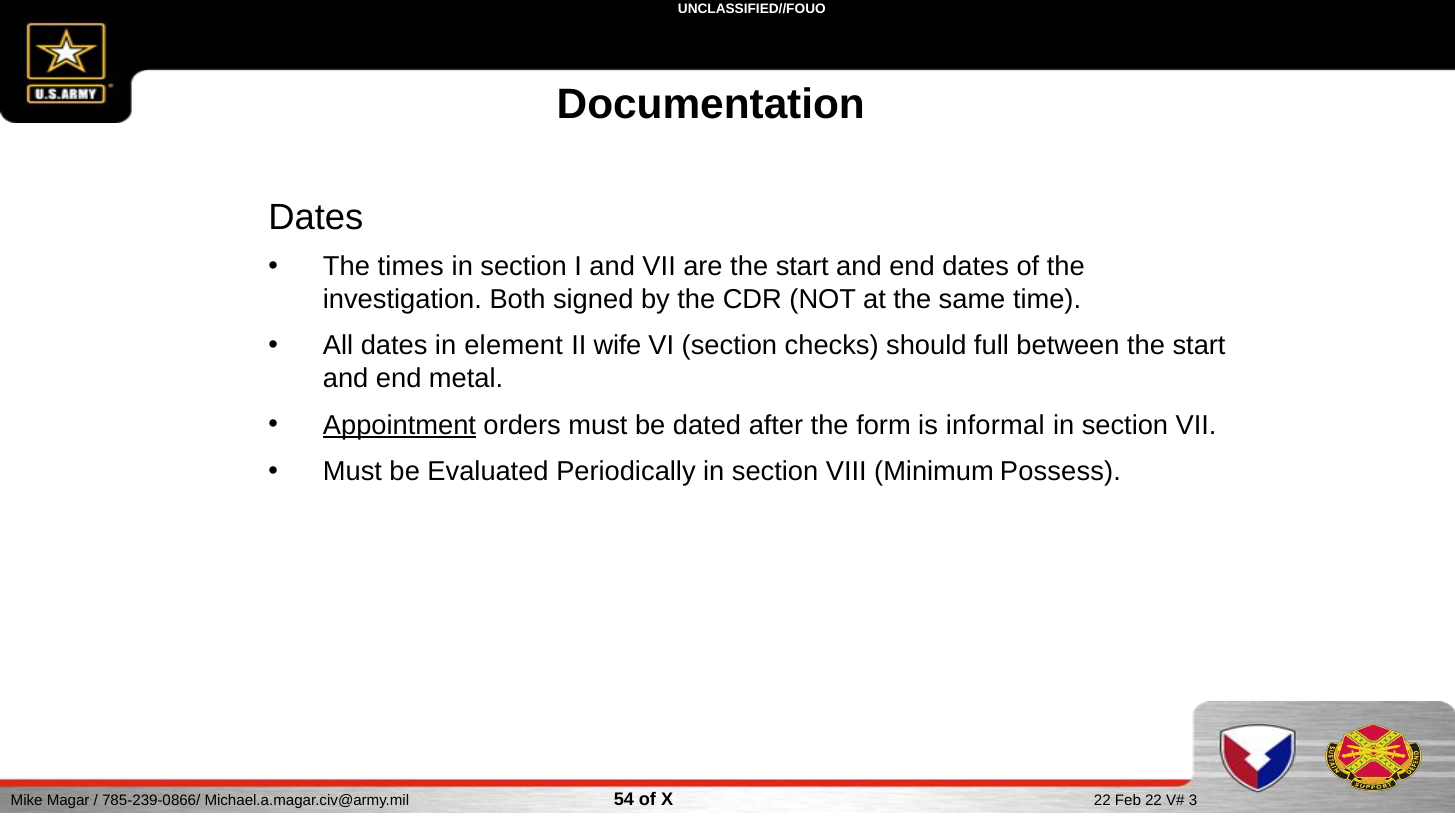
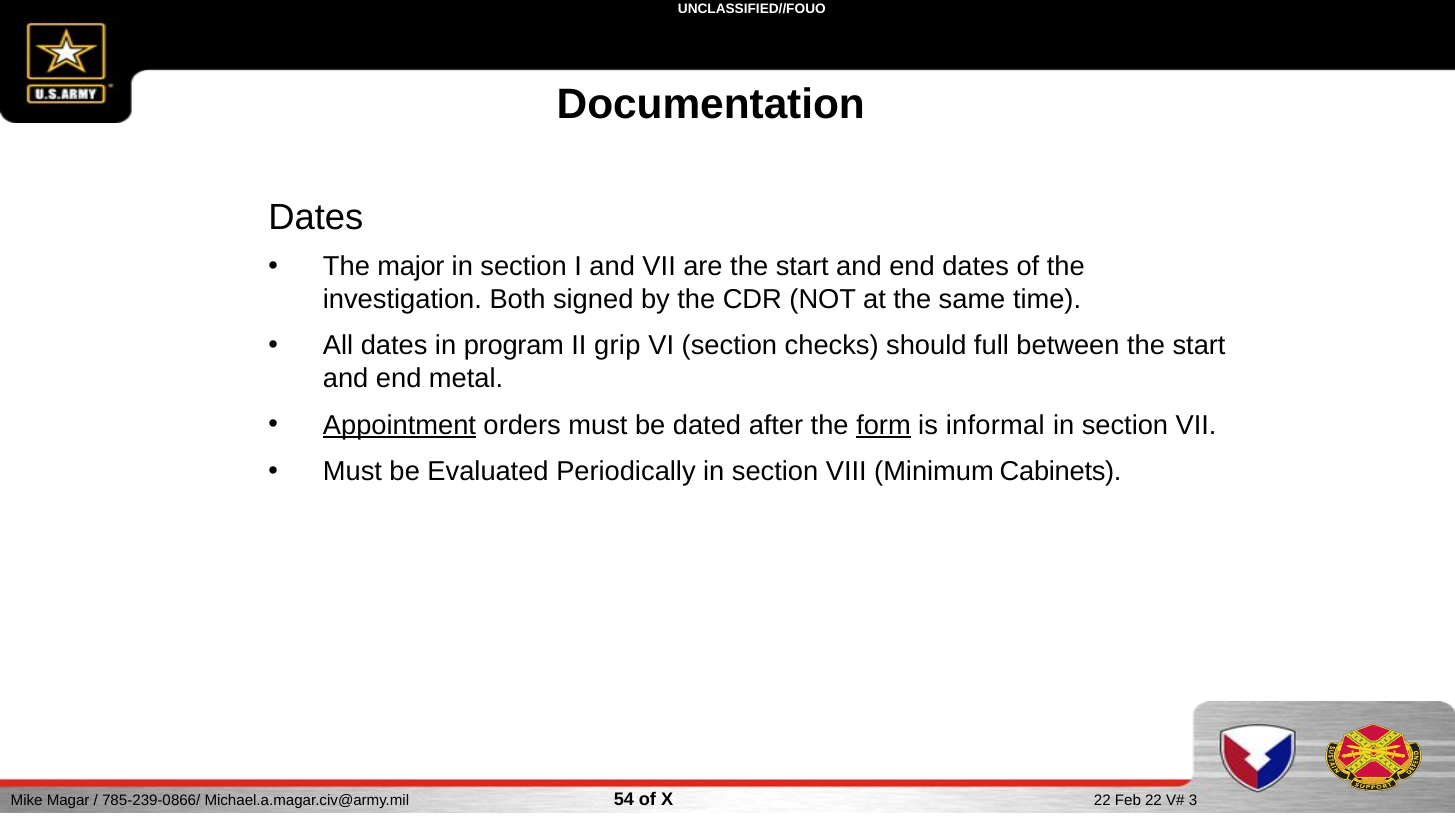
times: times -> major (411, 267)
element: element -> program (514, 346)
wife: wife -> grip (617, 346)
form underline: none -> present (884, 425)
Possess: Possess -> Cabinets (1061, 471)
